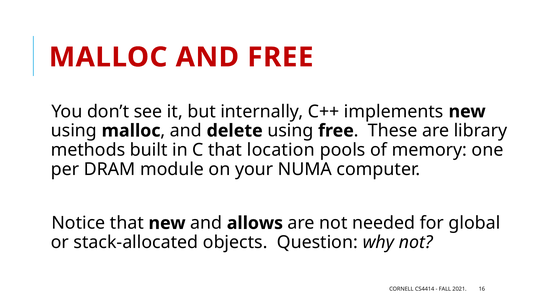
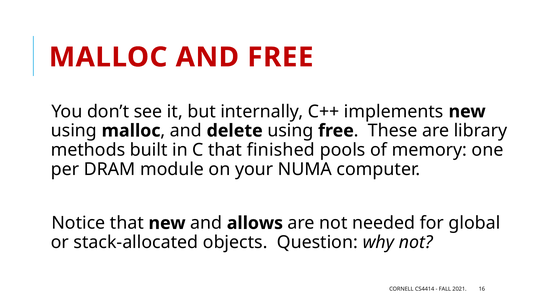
location: location -> finished (281, 150)
